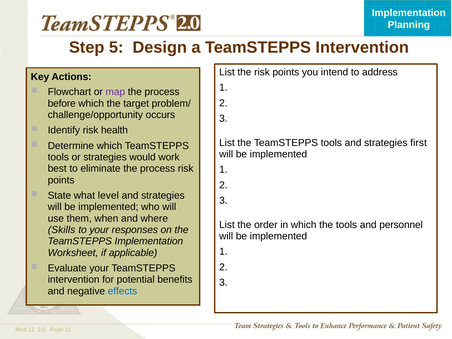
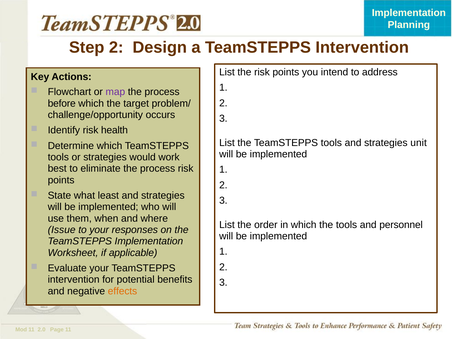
Step 5: 5 -> 2 (116, 48)
first: first -> unit (419, 143)
level: level -> least (108, 196)
Skills: Skills -> Issue (62, 230)
effects colour: blue -> orange (122, 291)
